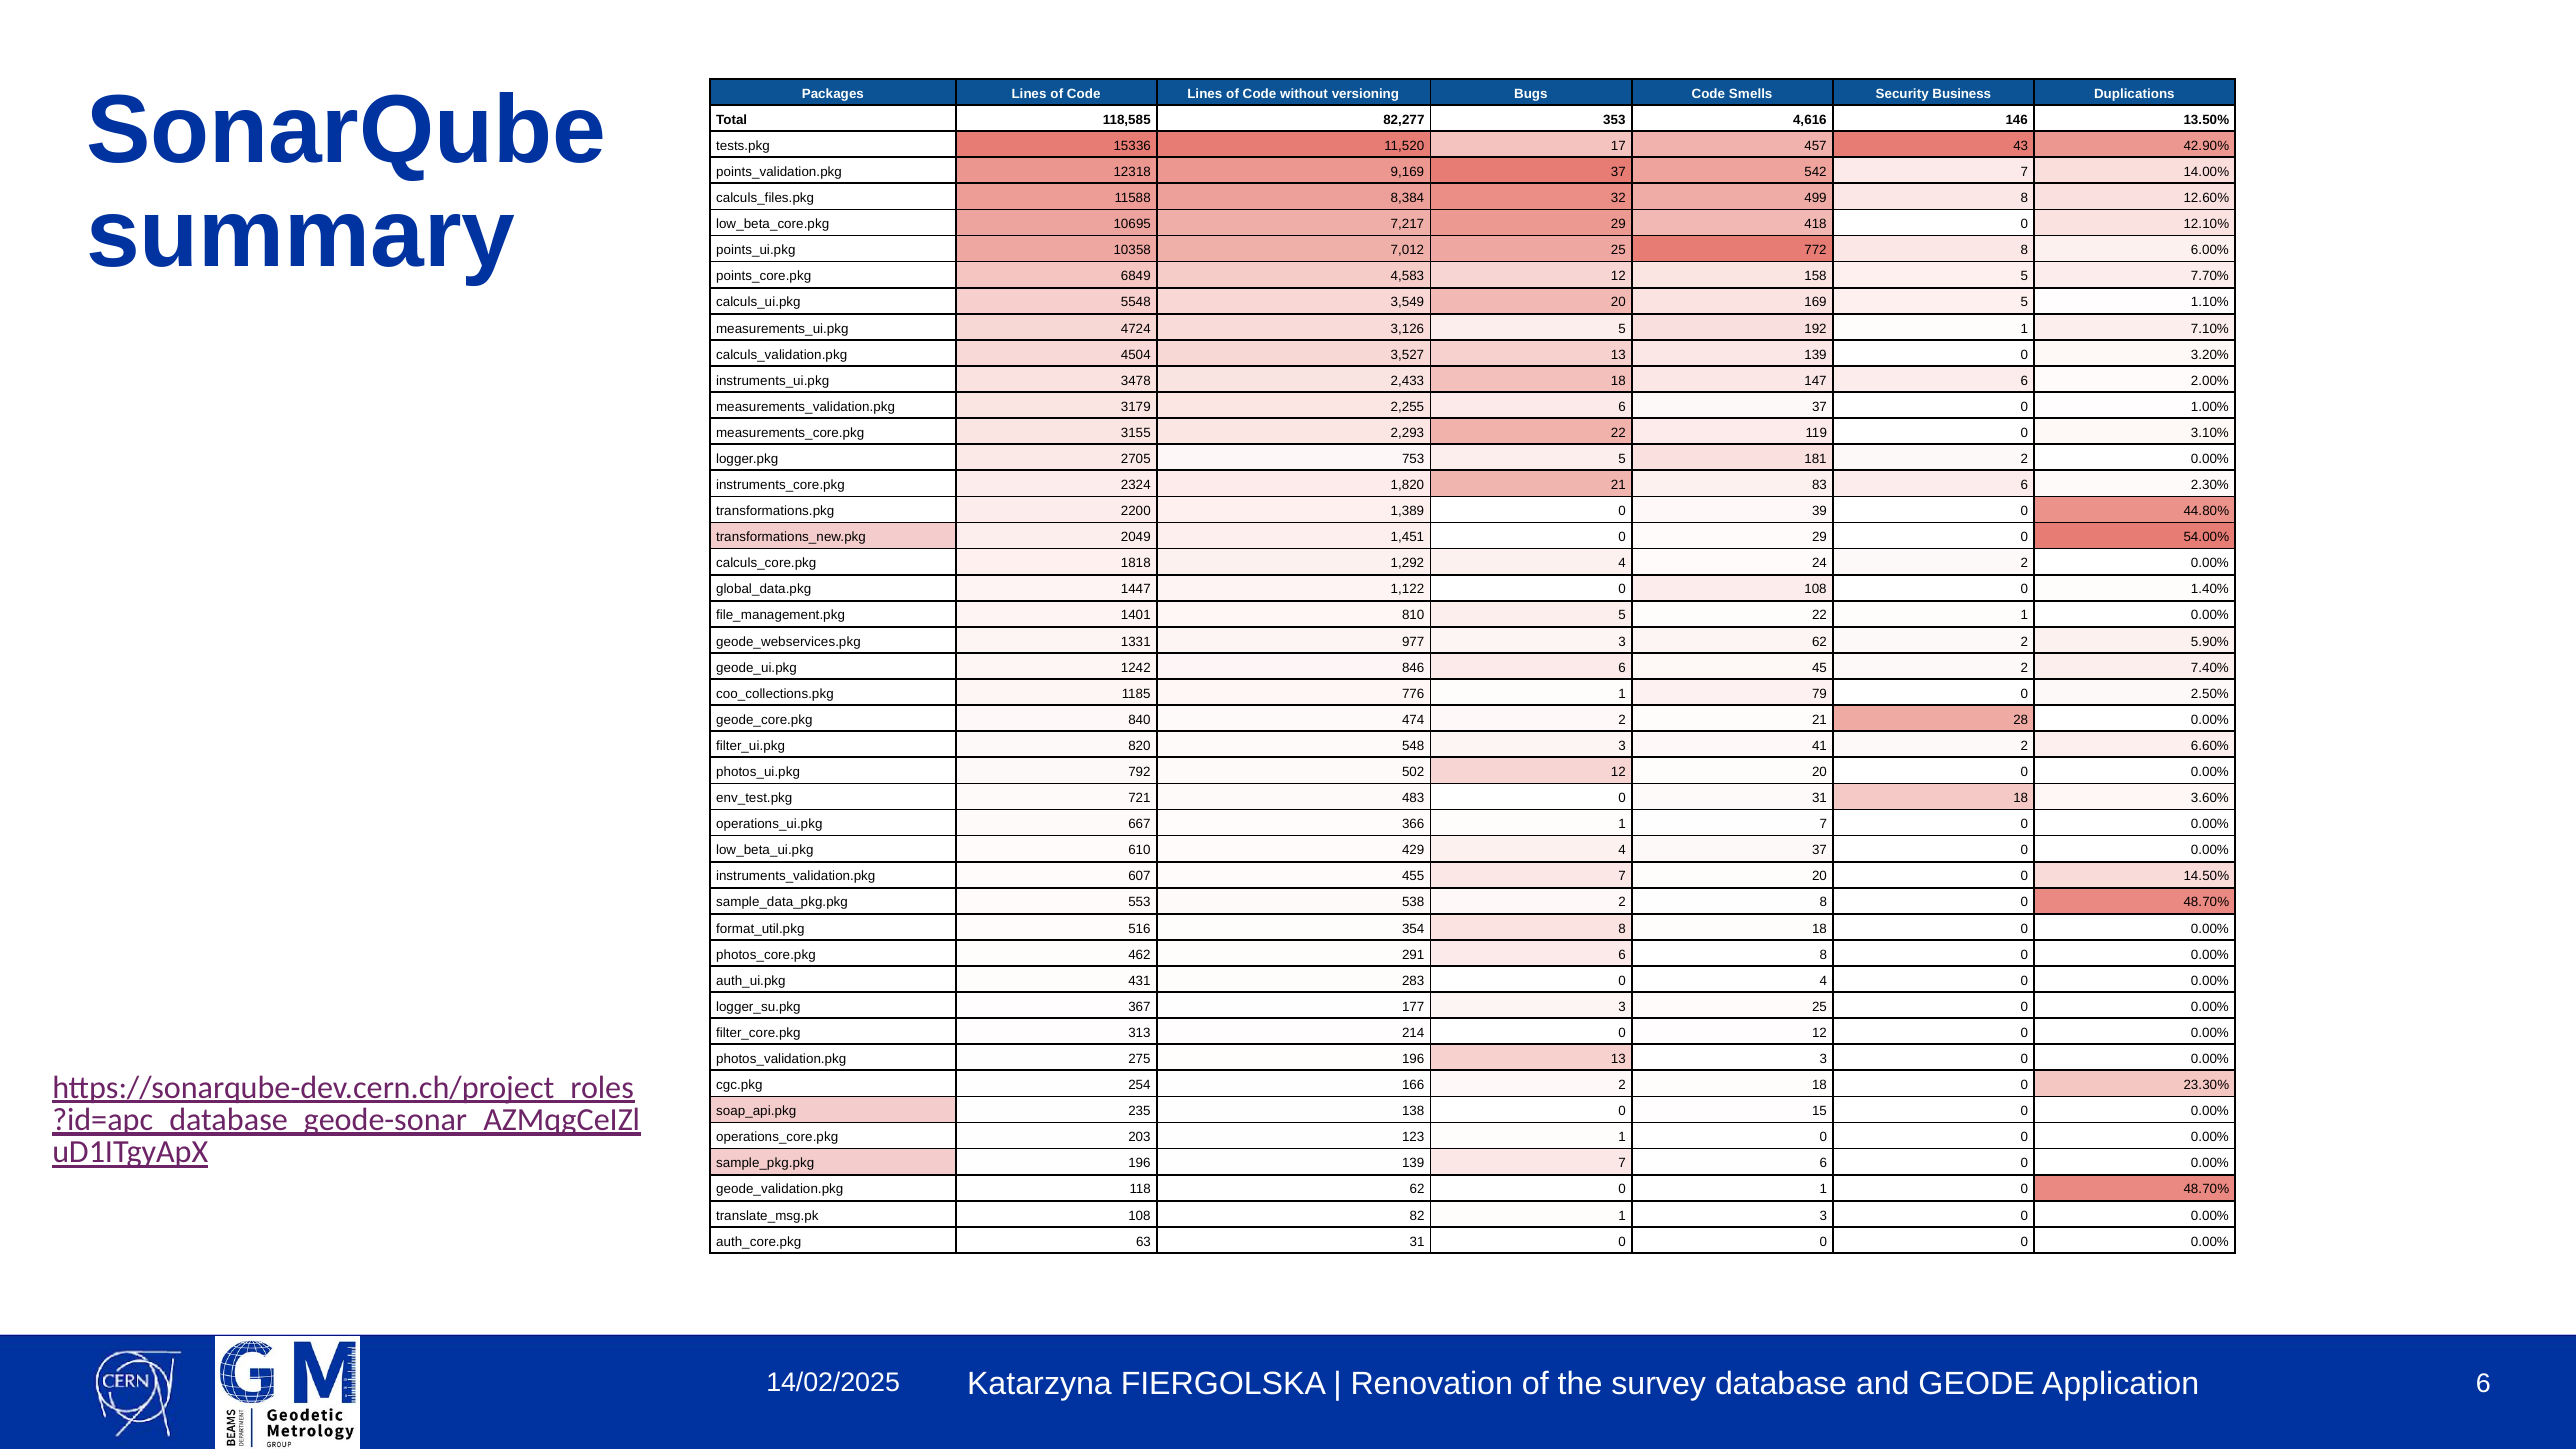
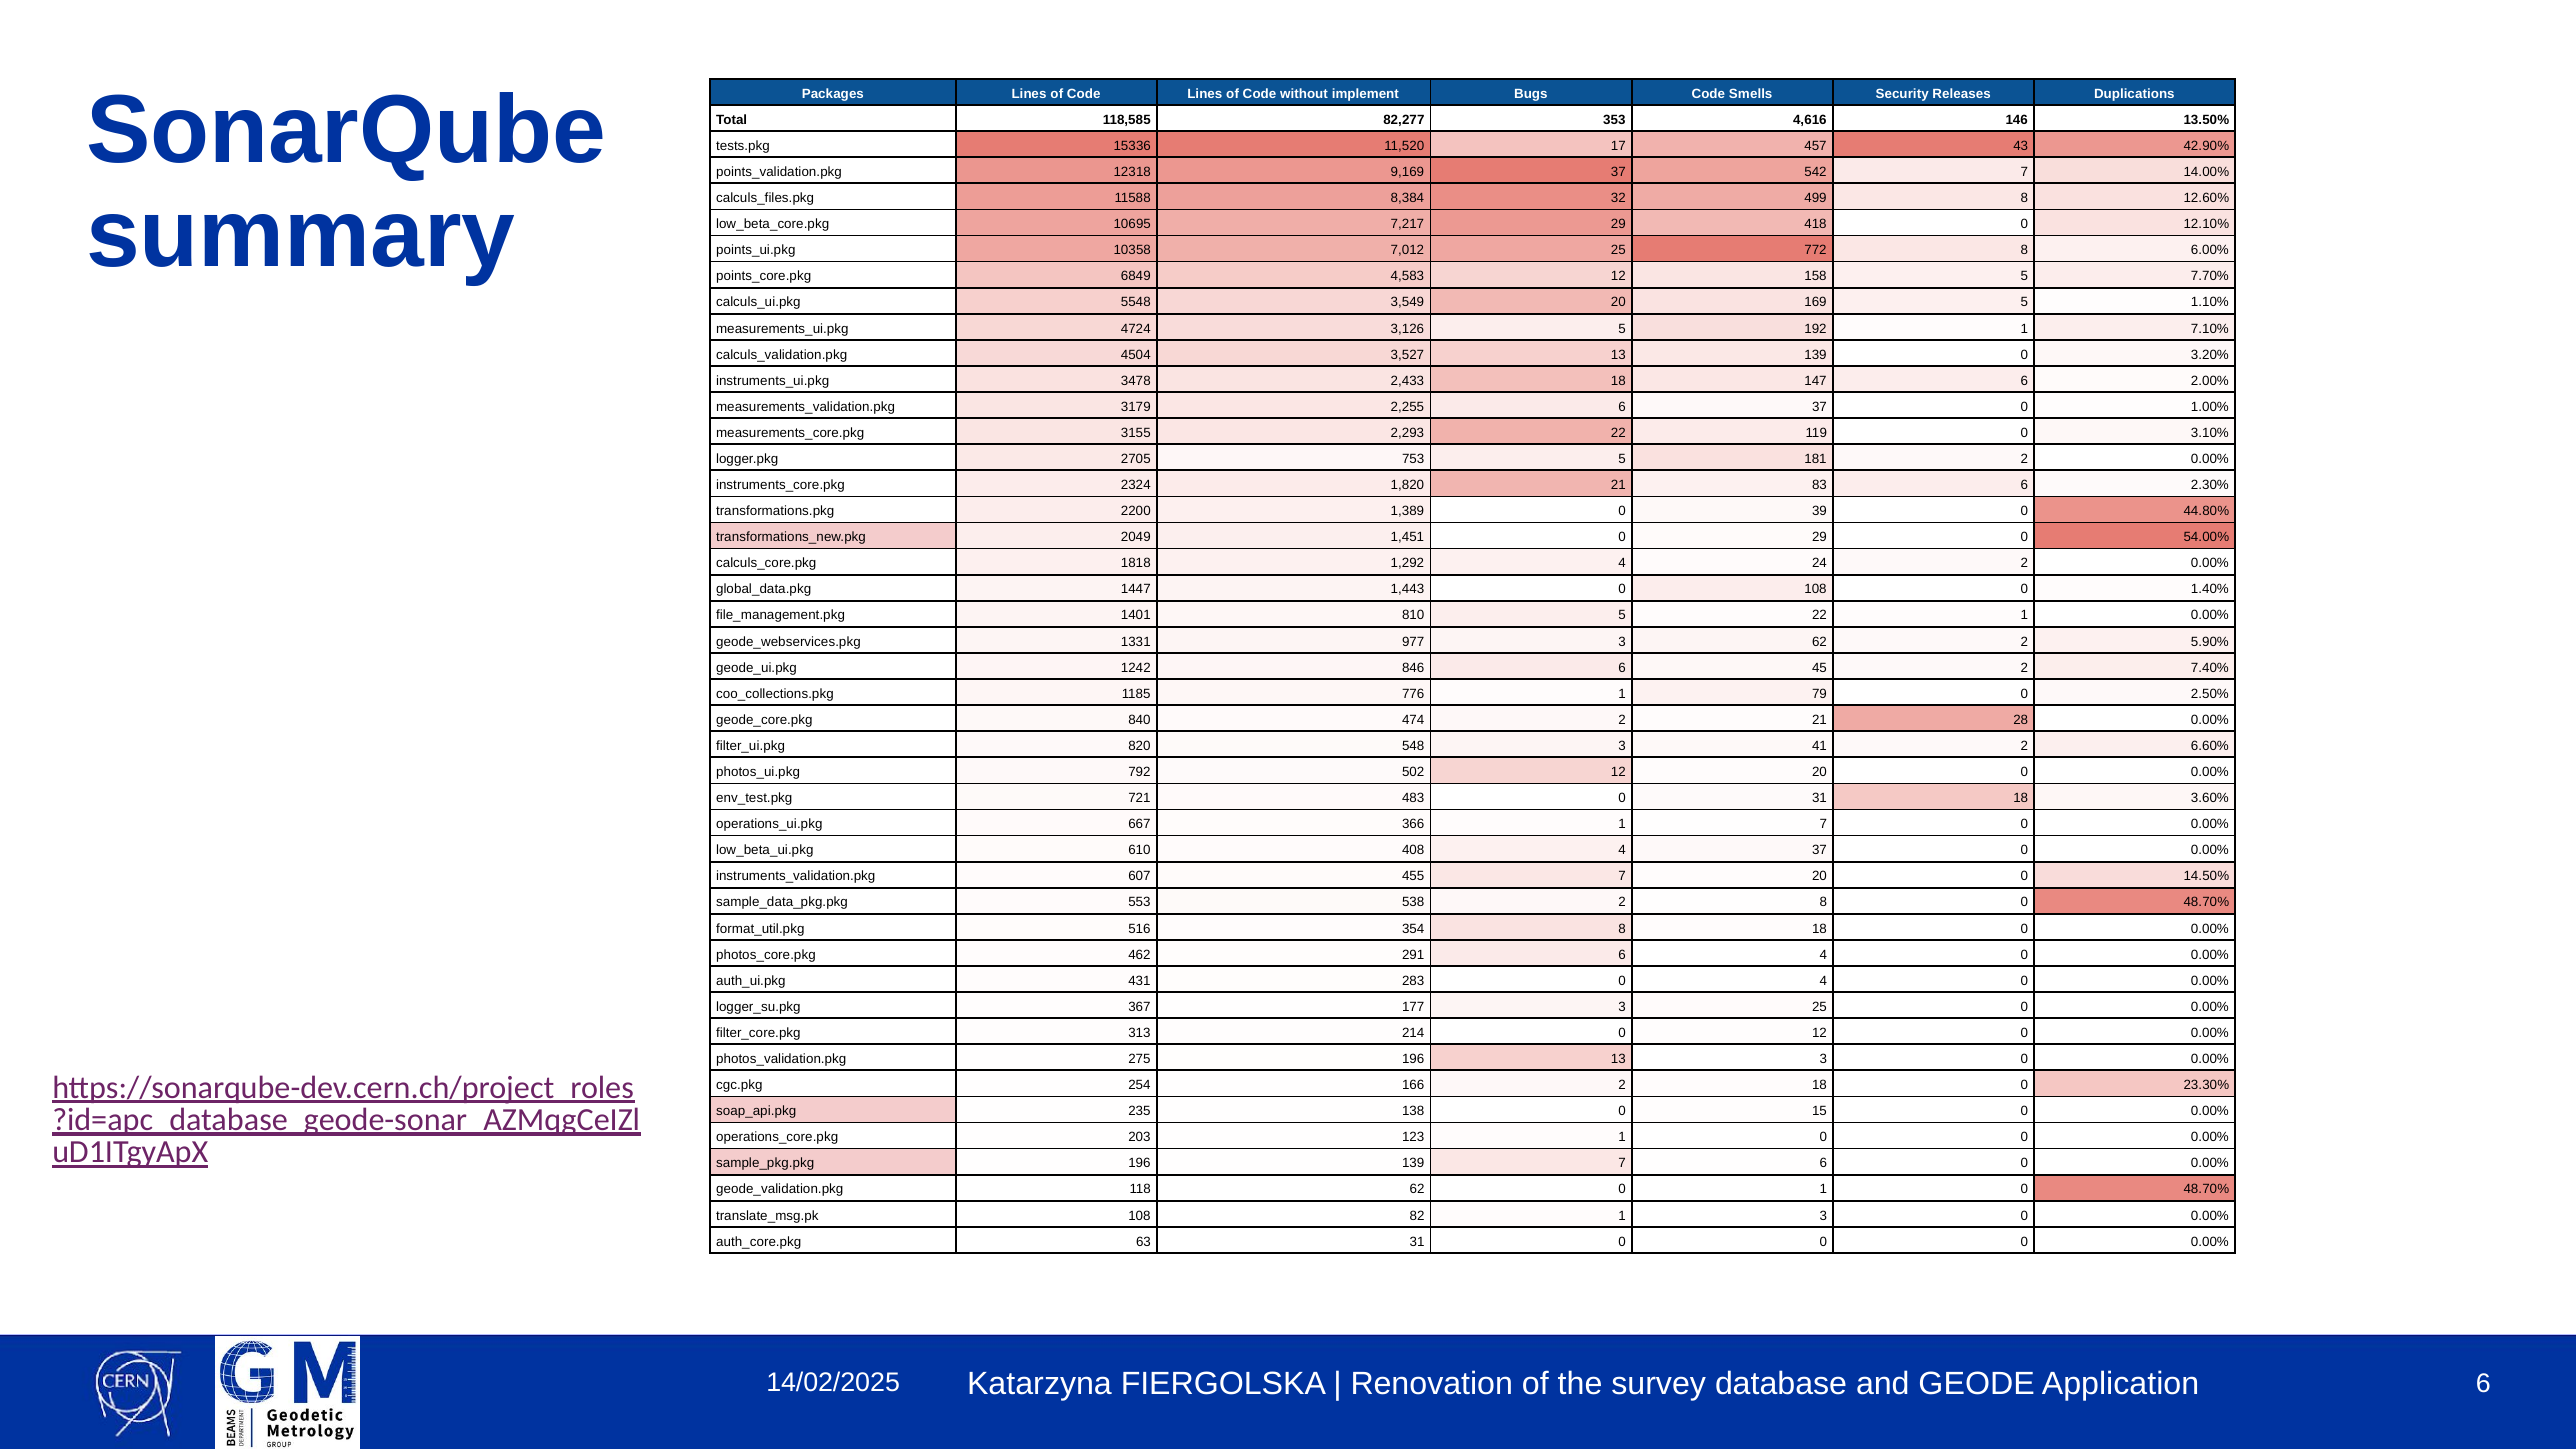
versioning: versioning -> implement (1365, 94)
Business: Business -> Releases (1962, 94)
1,122: 1,122 -> 1,443 (1407, 589)
429: 429 -> 408 (1413, 850)
6 8: 8 -> 4 (1823, 955)
